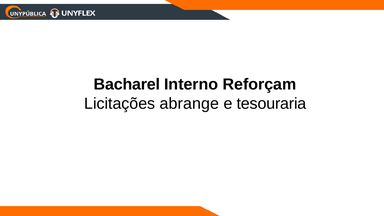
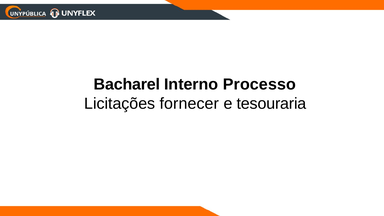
Reforçam: Reforçam -> Processo (259, 84)
abrange: abrange -> fornecer (189, 104)
